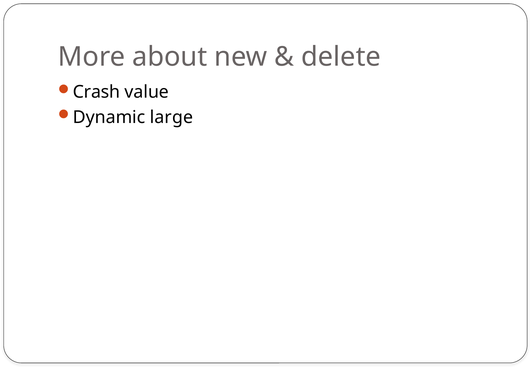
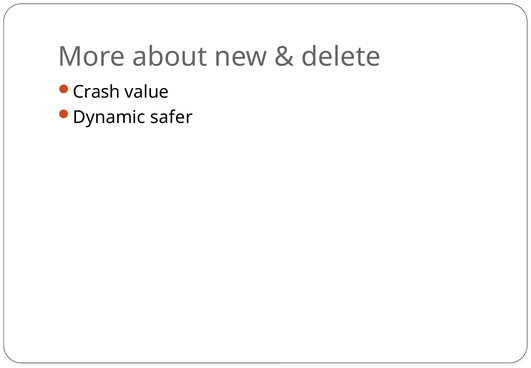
large: large -> safer (171, 117)
